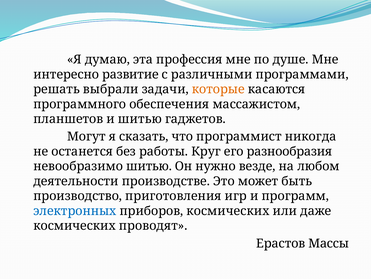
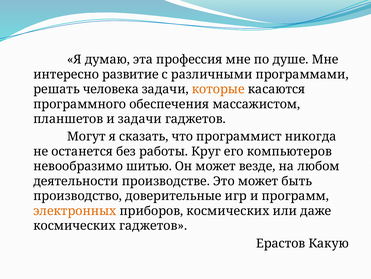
выбрали: выбрали -> человека (111, 89)
и шитью: шитью -> задачи (140, 119)
разнообразия: разнообразия -> компьютеров (289, 151)
Он нужно: нужно -> может (216, 166)
приготовления: приготовления -> доверительные (173, 196)
электронных colour: blue -> orange (75, 210)
космических проводят: проводят -> гаджетов (153, 225)
Массы: Массы -> Какую (329, 243)
